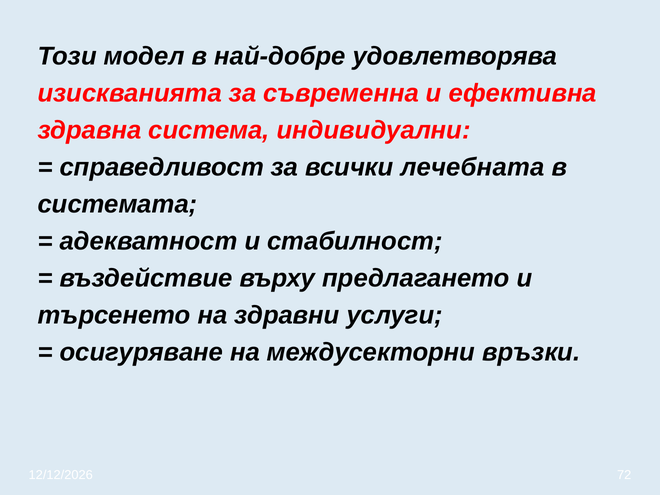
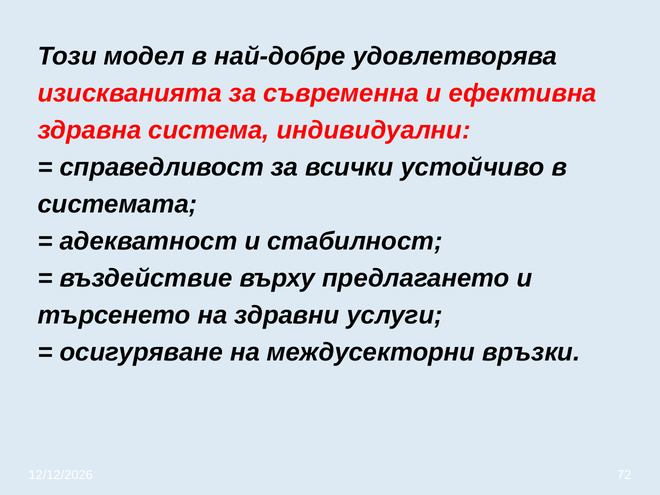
лечебната: лечебната -> устойчиво (473, 167)
